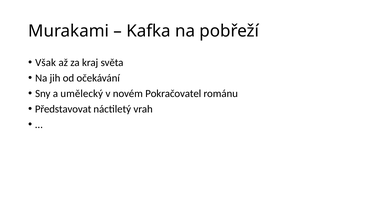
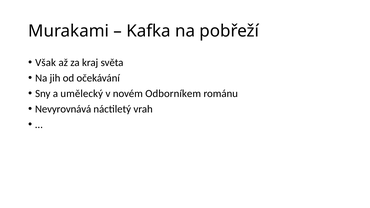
Pokračovatel: Pokračovatel -> Odborníkem (173, 94)
Představovat: Představovat -> Nevyrovnává (63, 109)
